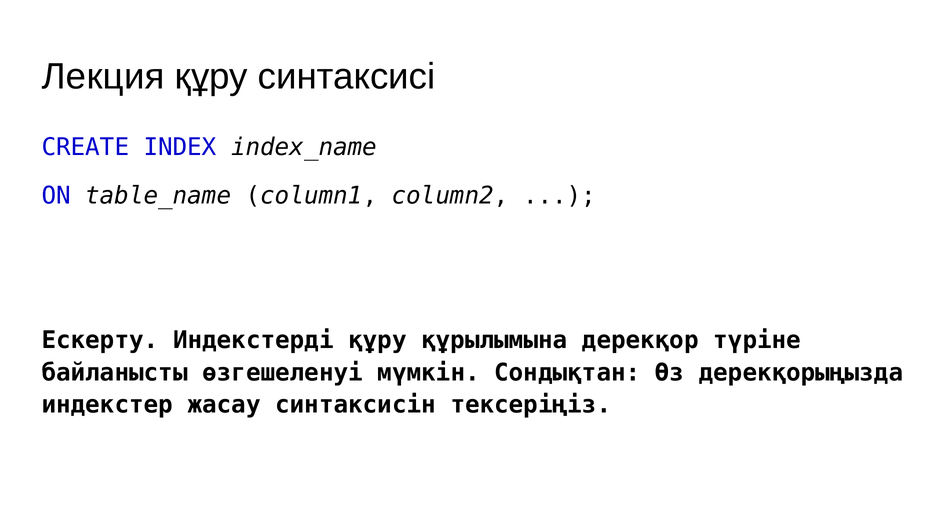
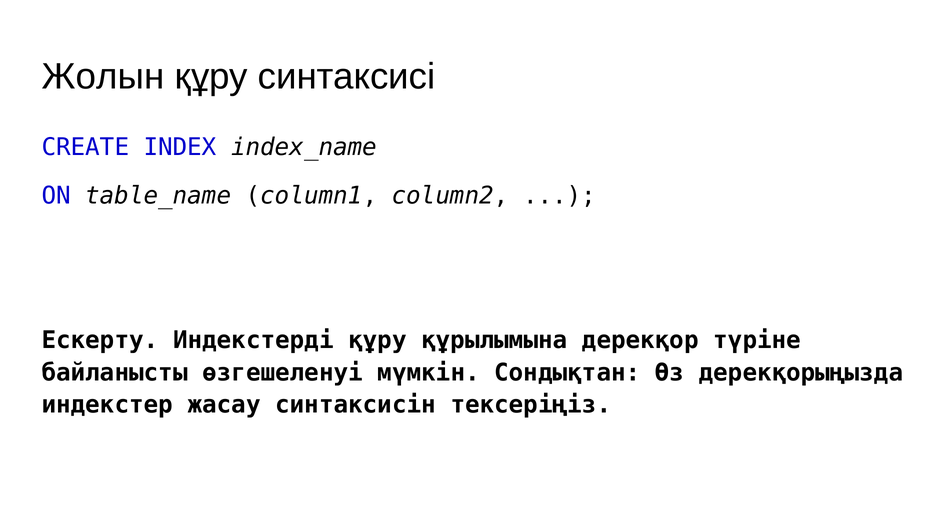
Лекция: Лекция -> Жолын (103, 77)
